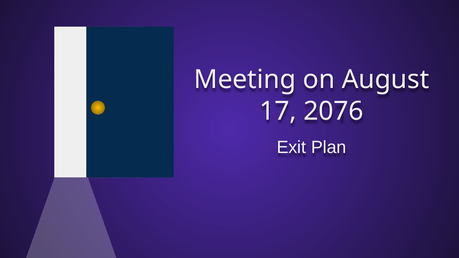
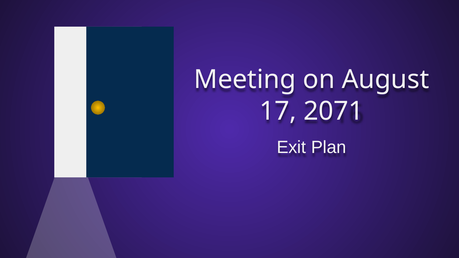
2076: 2076 -> 2071 (334, 111)
